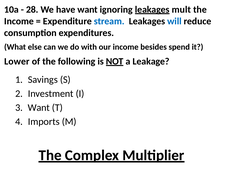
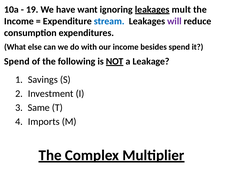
28: 28 -> 19 (32, 9)
will colour: blue -> purple (174, 21)
Lower: Lower -> Spend (17, 61)
Want: Want -> Same (39, 107)
